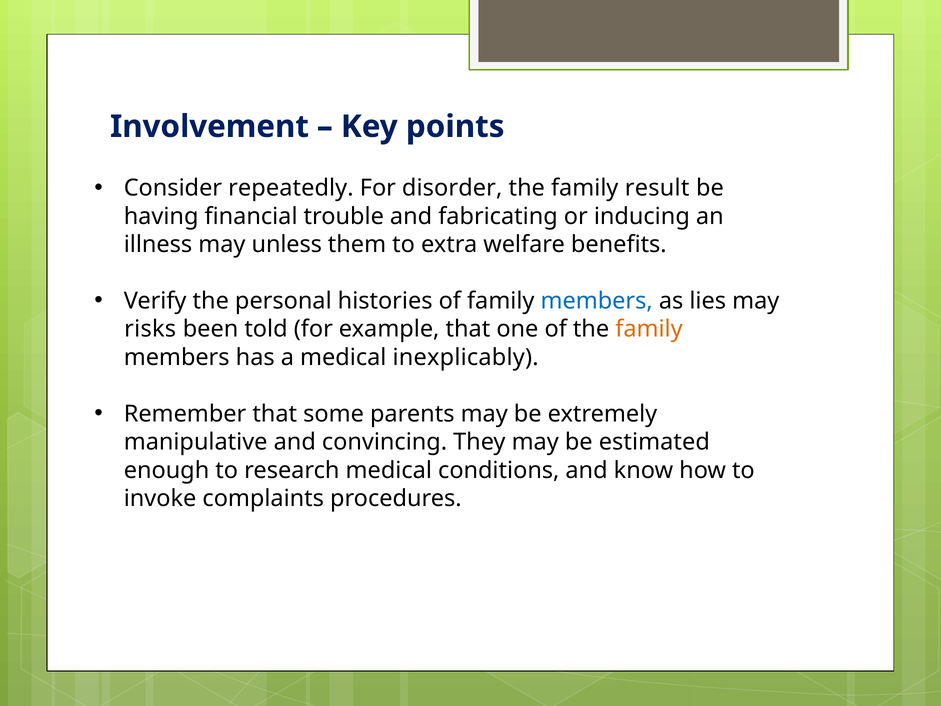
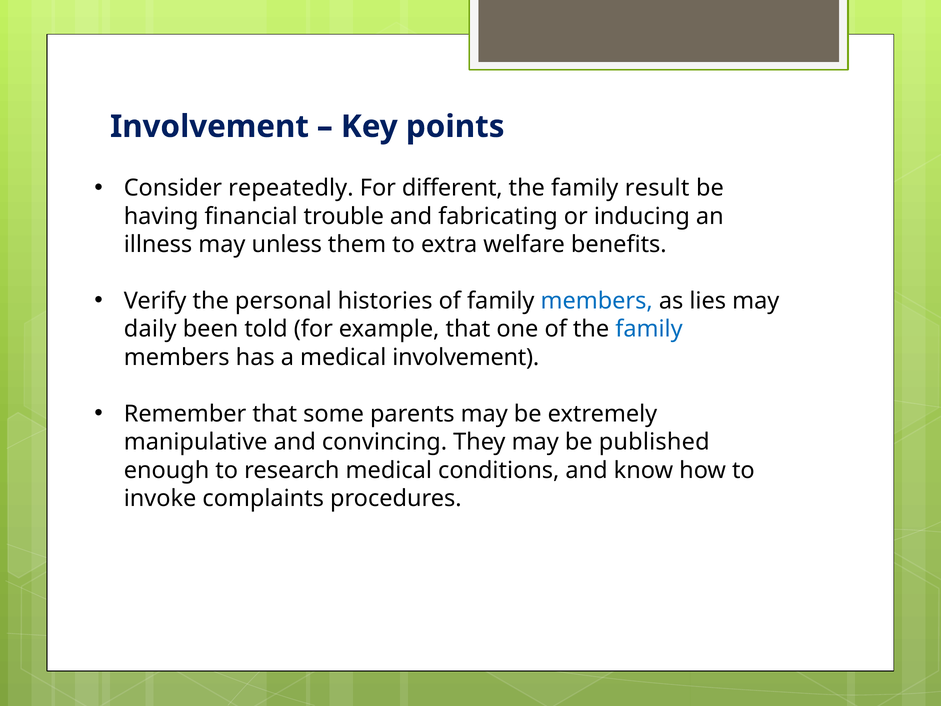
disorder: disorder -> different (452, 188)
risks: risks -> daily (150, 329)
family colour: orange -> blue (649, 329)
medical inexplicably: inexplicably -> involvement (466, 357)
estimated: estimated -> published (654, 442)
